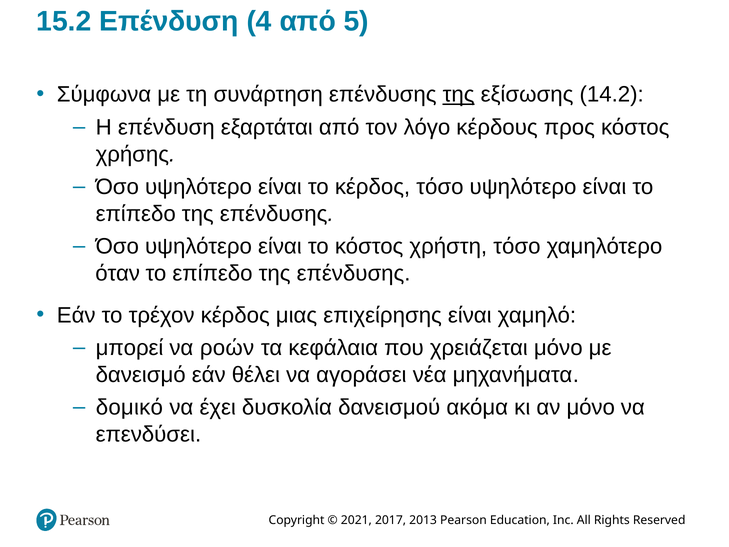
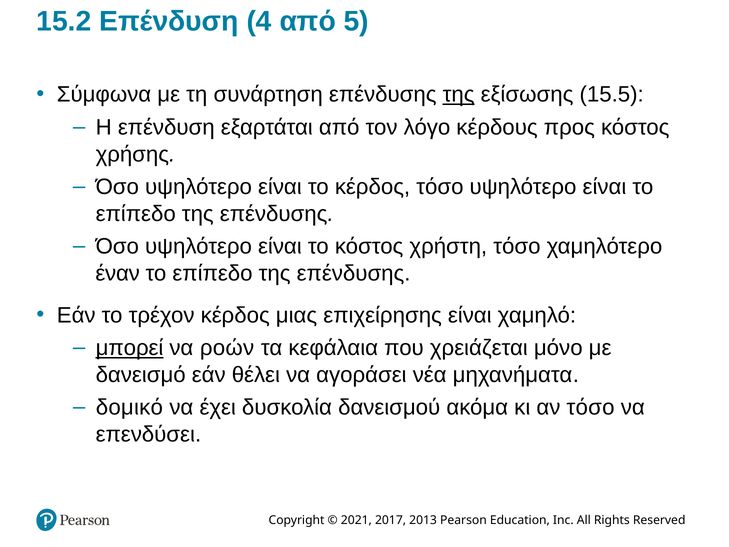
14.2: 14.2 -> 15.5 (612, 95)
όταν: όταν -> έναν (118, 273)
μπορεί underline: none -> present (130, 348)
αν μόνο: μόνο -> τόσο (591, 407)
